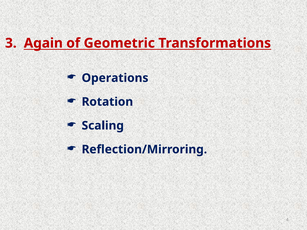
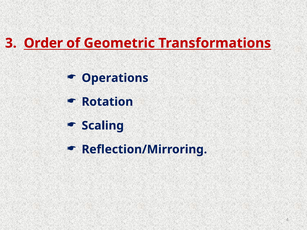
Again: Again -> Order (43, 43)
